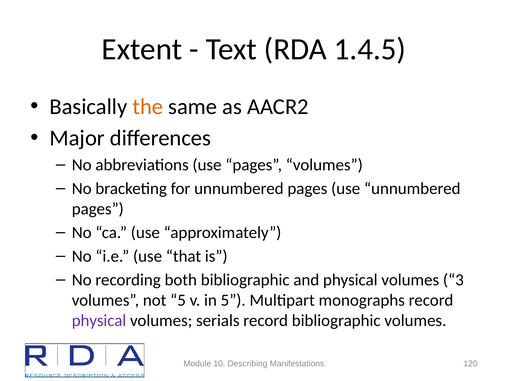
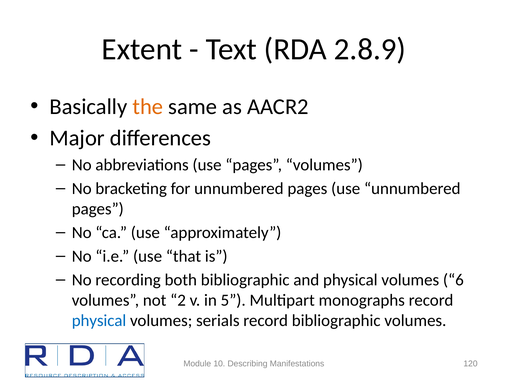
1.4.5: 1.4.5 -> 2.8.9 (370, 49)
3: 3 -> 6 (453, 280)
not 5: 5 -> 2 (178, 300)
physical colour: purple -> blue (99, 321)
